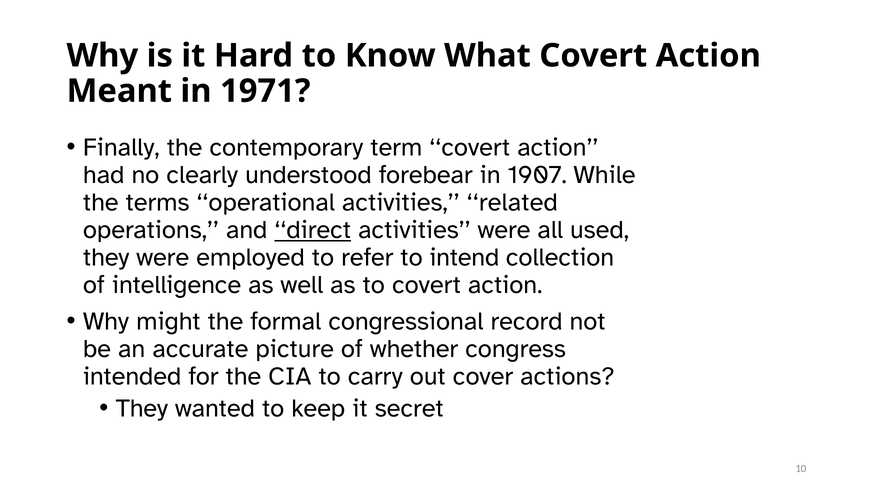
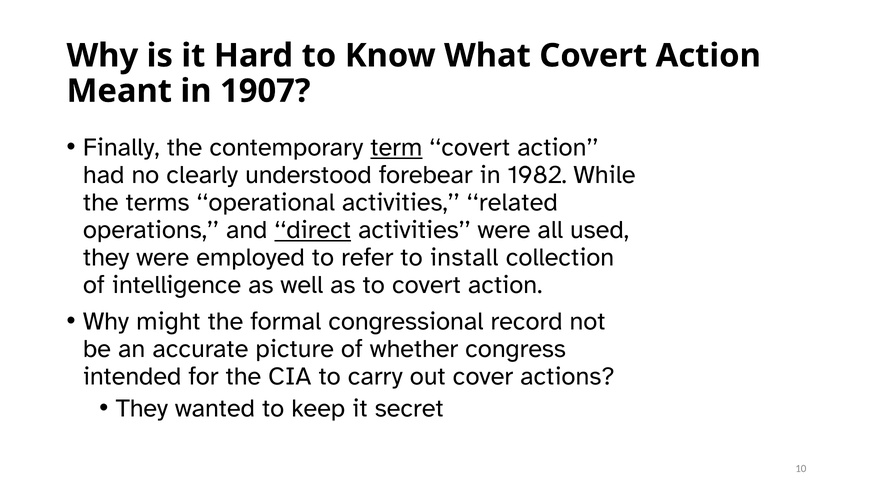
1971: 1971 -> 1907 (265, 91)
term underline: none -> present (396, 148)
1907: 1907 -> 1982 (537, 175)
intend: intend -> install (464, 257)
